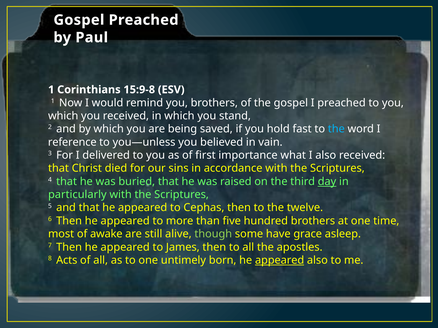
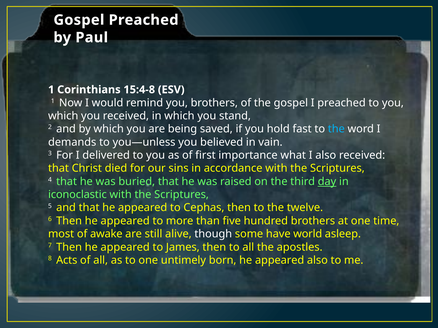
15:9-8: 15:9-8 -> 15:4-8 (139, 90)
reference: reference -> demands (72, 142)
particularly: particularly -> iconoclastic (77, 195)
though colour: light green -> white (213, 234)
grace: grace -> world (308, 234)
appeared underline: present -> none (280, 261)
